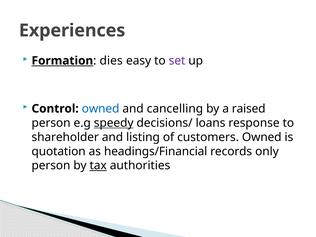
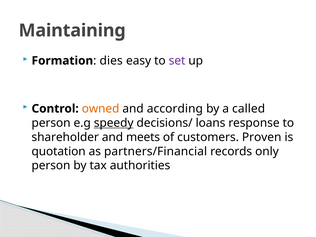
Experiences: Experiences -> Maintaining (72, 30)
Formation underline: present -> none (62, 61)
owned colour: blue -> orange (101, 109)
cancelling: cancelling -> according (175, 109)
raised: raised -> called (249, 109)
listing: listing -> meets (143, 137)
customers Owned: Owned -> Proven (262, 137)
headings/Financial: headings/Financial -> partners/Financial (156, 151)
tax underline: present -> none (98, 166)
